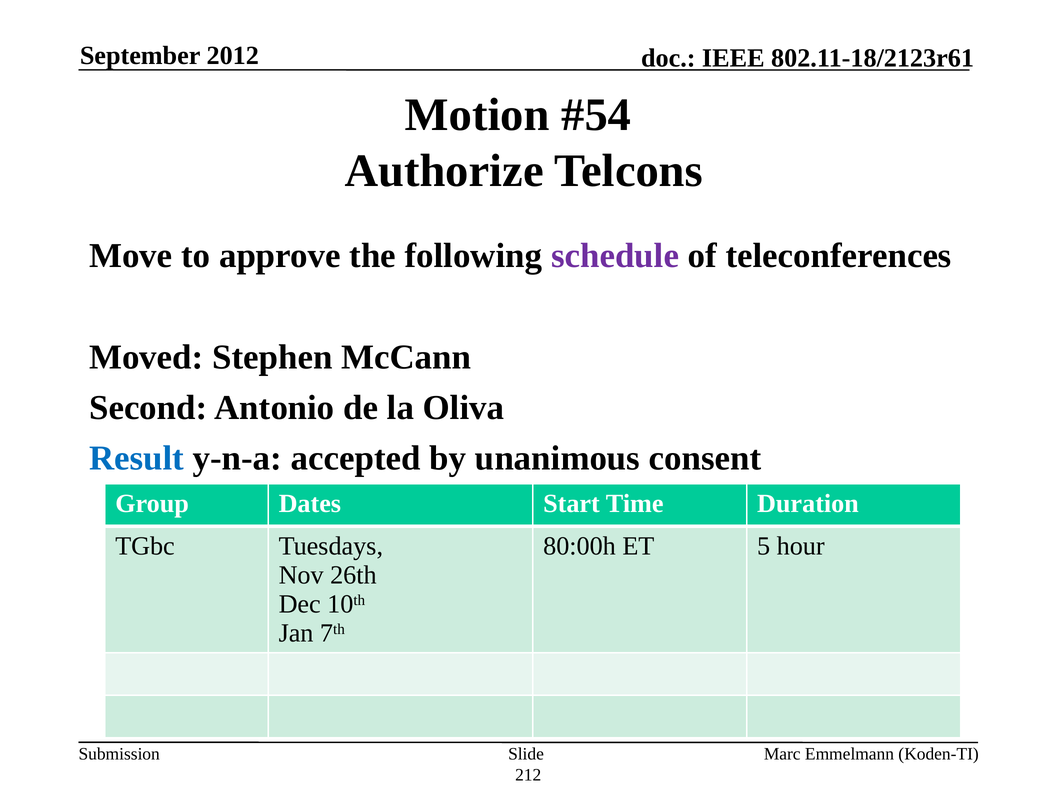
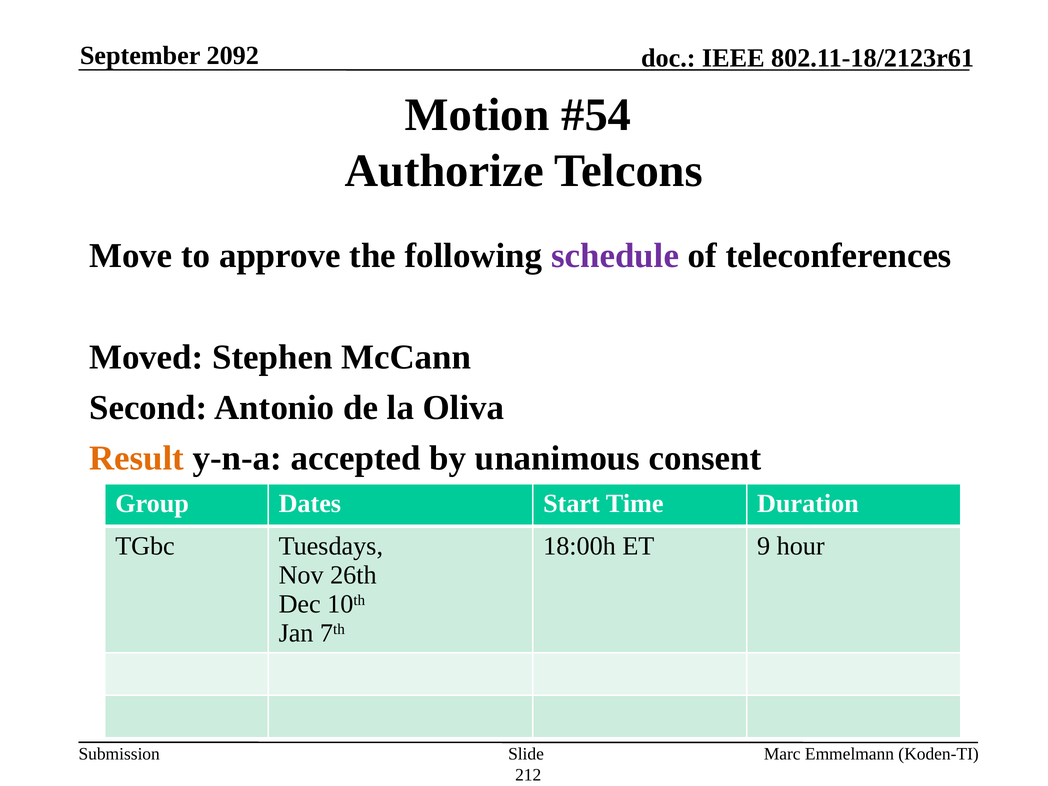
2012: 2012 -> 2092 (233, 56)
Result colour: blue -> orange (137, 458)
80:00h: 80:00h -> 18:00h (580, 546)
5: 5 -> 9 (764, 546)
